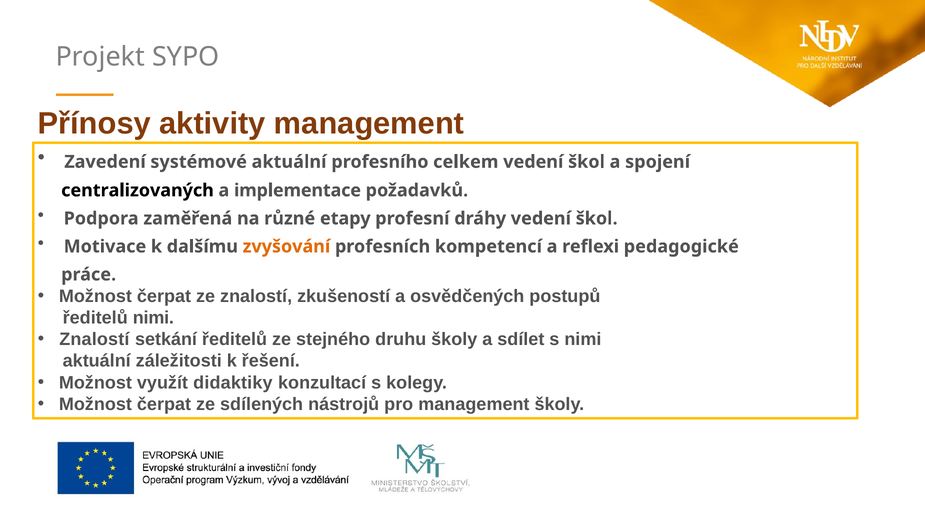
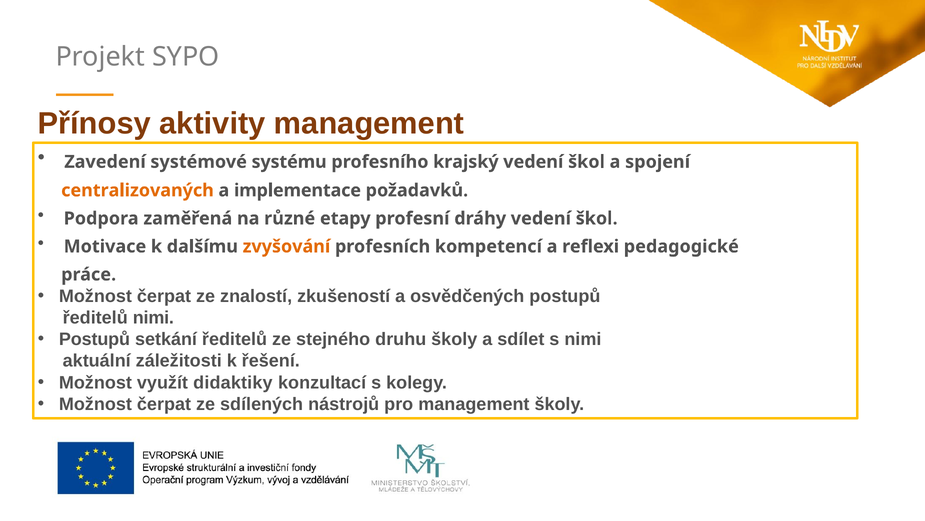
systémové aktuální: aktuální -> systému (289, 162)
celkem: celkem -> krajský (466, 162)
centralizovaných colour: black -> orange (138, 190)
Znalostí: Znalostí -> Postupů (95, 339)
